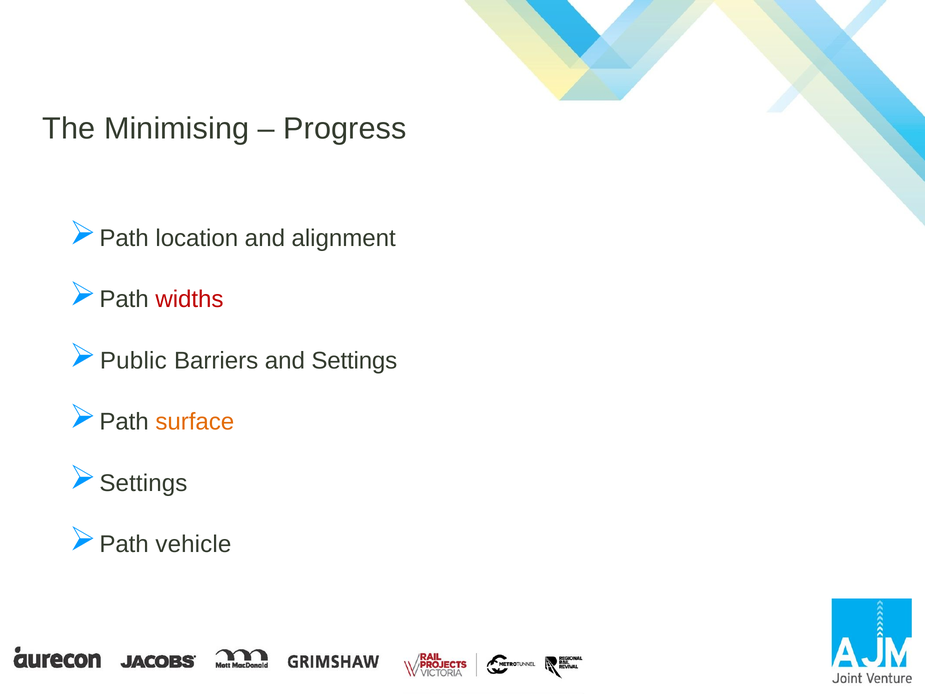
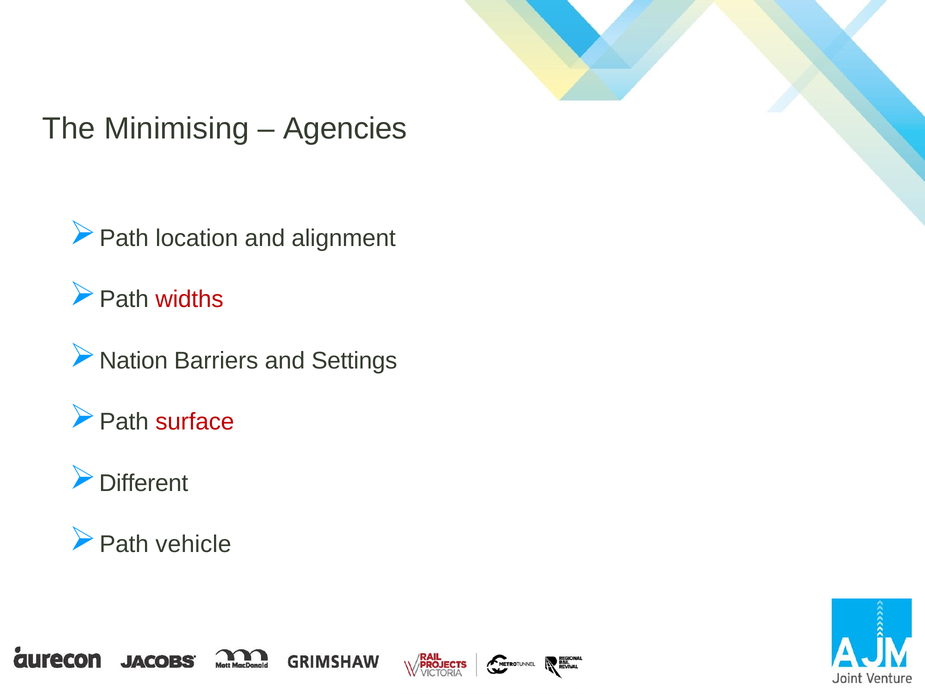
Progress: Progress -> Agencies (345, 128)
Public: Public -> Nation (134, 361)
surface colour: orange -> red (195, 422)
Settings: Settings -> Different (144, 483)
